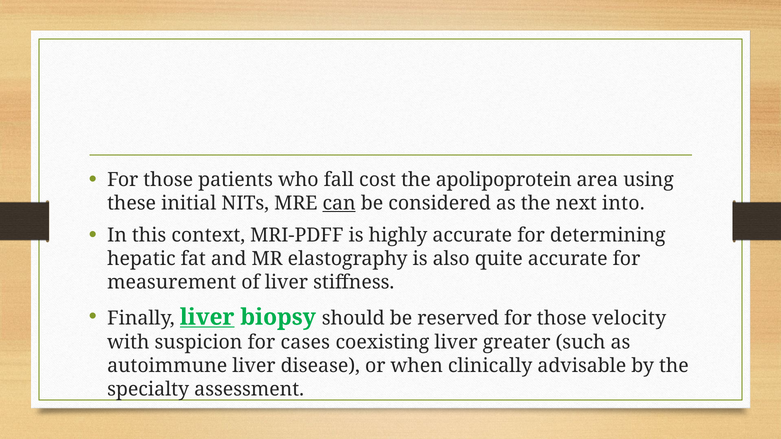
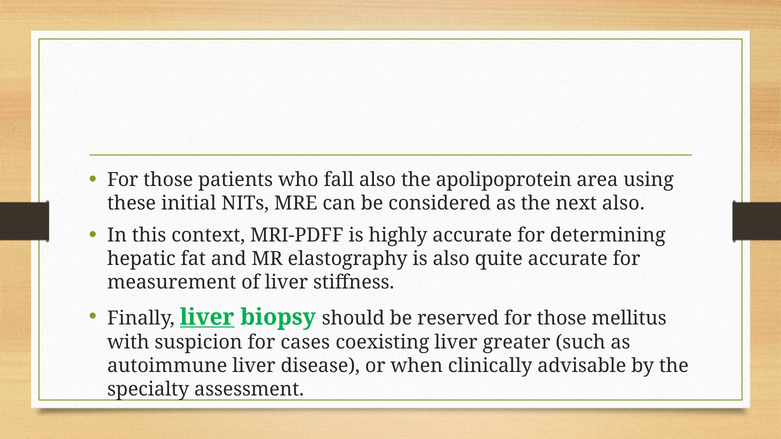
fall cost: cost -> also (378, 180)
can underline: present -> none (339, 203)
next into: into -> also (623, 203)
velocity: velocity -> mellitus (629, 318)
